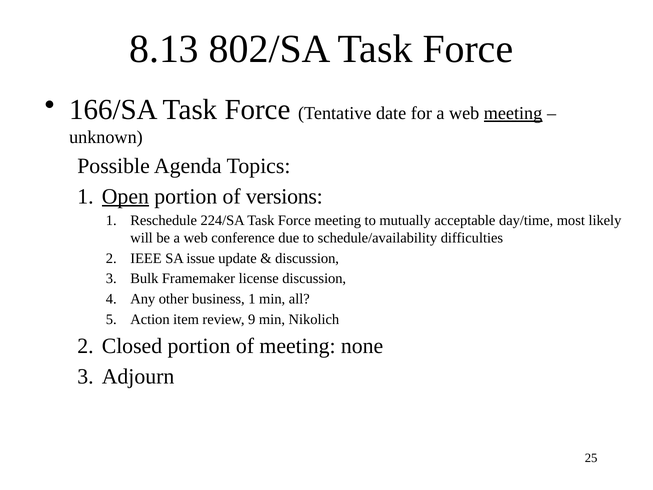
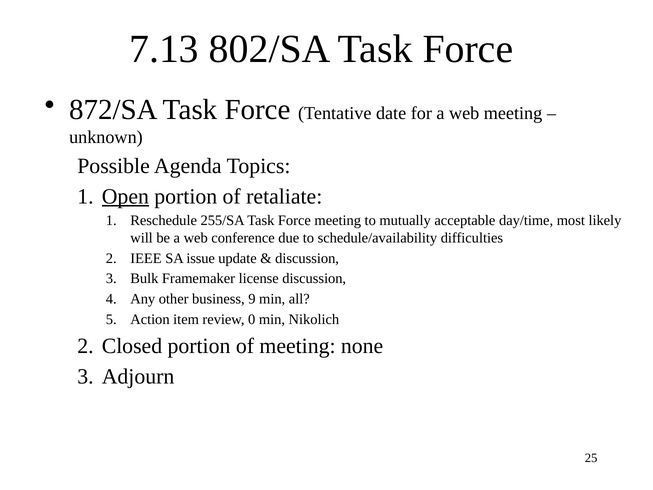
8.13: 8.13 -> 7.13 (164, 49)
166/SA: 166/SA -> 872/SA (113, 110)
meeting underline: present -> none (513, 113)
versions: versions -> retaliate (284, 196)
224/SA: 224/SA -> 255/SA (223, 221)
business 1: 1 -> 9 (252, 299)
9: 9 -> 0 (252, 319)
